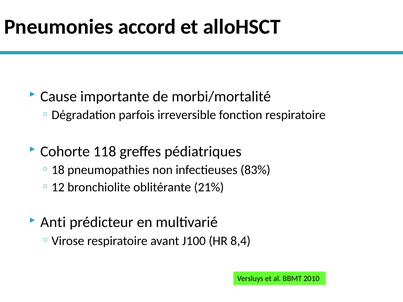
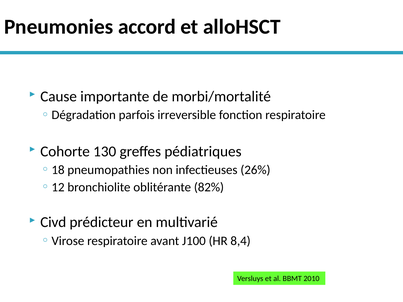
118: 118 -> 130 (105, 152)
83%: 83% -> 26% (255, 170)
21%: 21% -> 82% (209, 187)
Anti: Anti -> Civd (53, 223)
